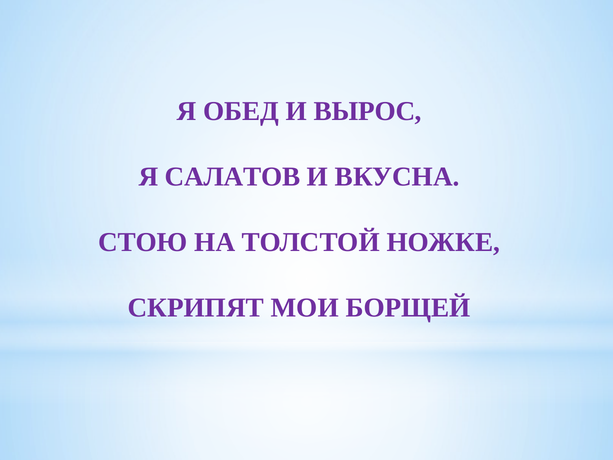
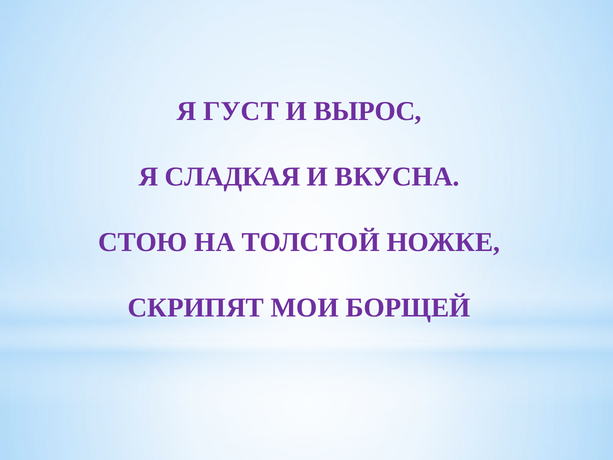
ОБЕД: ОБЕД -> ГУСТ (241, 111)
САЛАТОВ: САЛАТОВ -> СЛАДКАЯ (233, 177)
